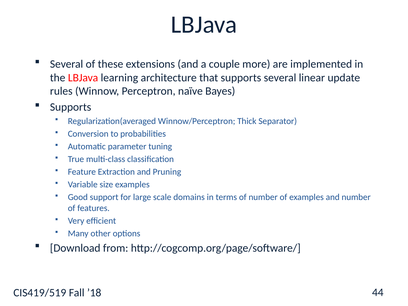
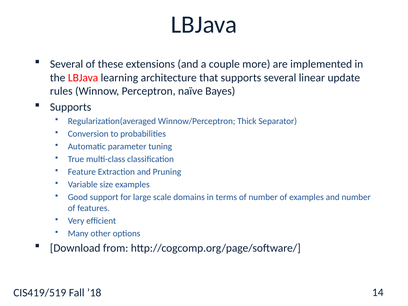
44: 44 -> 14 (378, 292)
